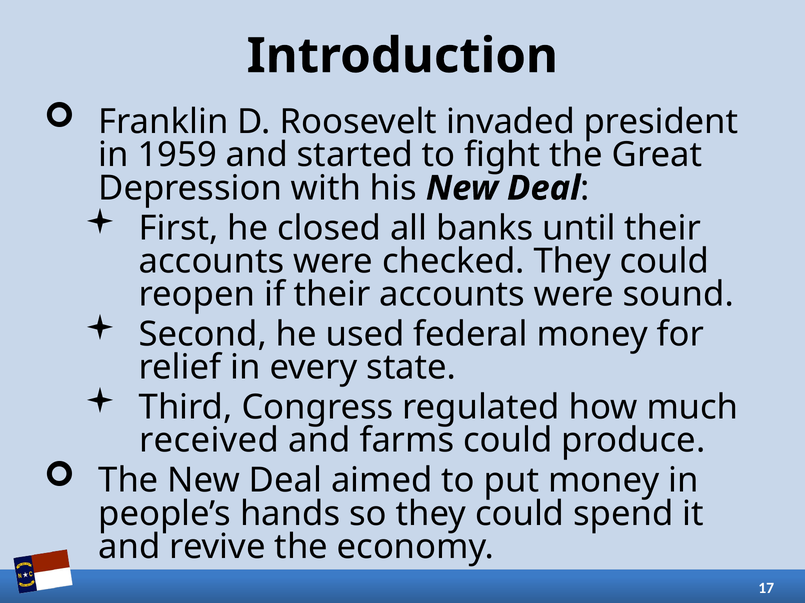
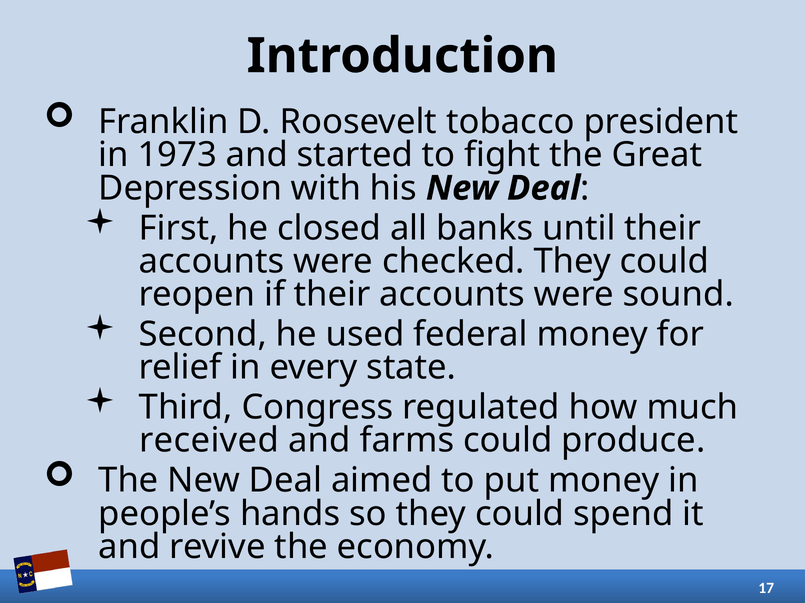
invaded: invaded -> tobacco (510, 122)
1959: 1959 -> 1973 (177, 155)
